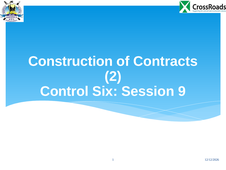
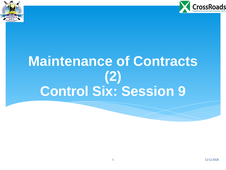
Construction: Construction -> Maintenance (70, 61)
